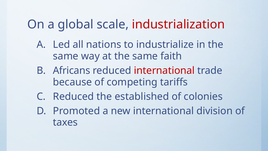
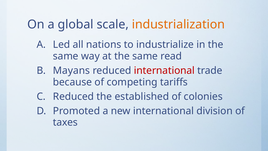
industrialization colour: red -> orange (178, 24)
faith: faith -> read (171, 56)
Africans: Africans -> Mayans (71, 71)
